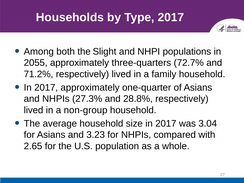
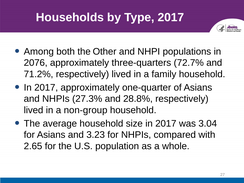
Slight: Slight -> Other (105, 51)
2055: 2055 -> 2076 (36, 63)
